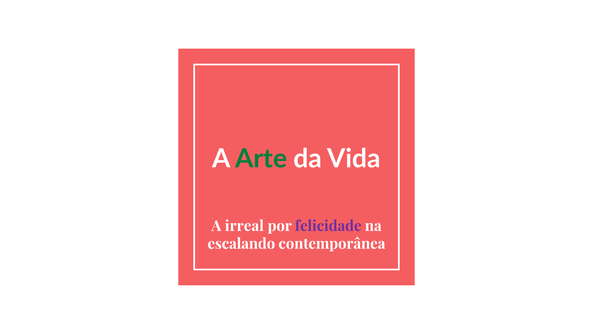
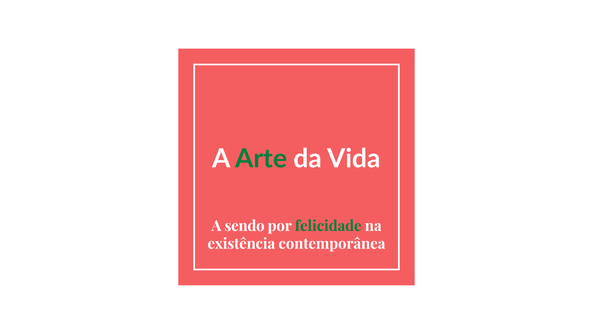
irreal: irreal -> sendo (245, 226)
felicidade colour: purple -> green (328, 226)
escalando: escalando -> existência (241, 244)
